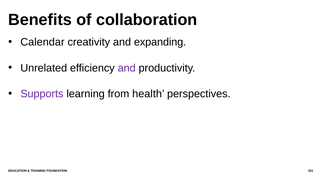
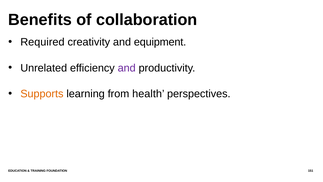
Calendar: Calendar -> Required (42, 42)
expanding: expanding -> equipment (160, 42)
Supports colour: purple -> orange (42, 94)
